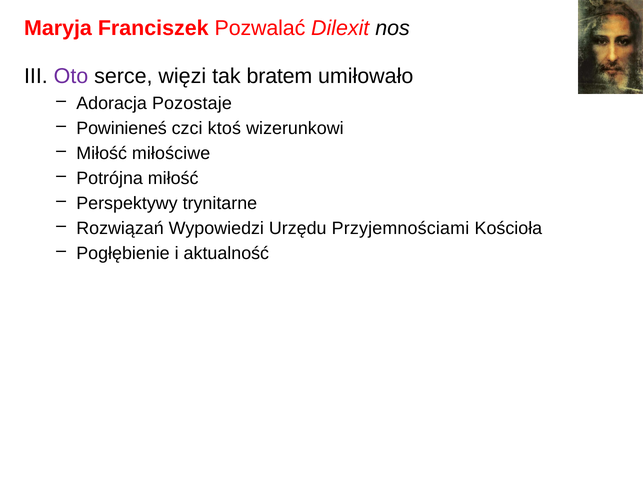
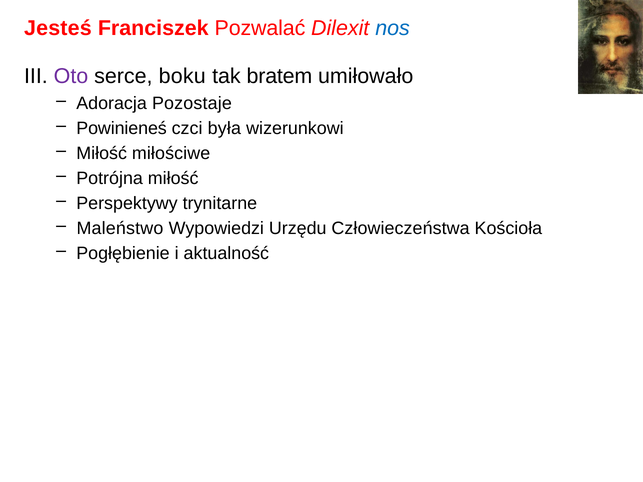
Maryja: Maryja -> Jesteś (58, 28)
nos colour: black -> blue (393, 28)
więzi: więzi -> boku (182, 76)
ktoś: ktoś -> była (224, 128)
Rozwiązań: Rozwiązań -> Maleństwo (120, 228)
Przyjemnościami: Przyjemnościami -> Człowieczeństwa (401, 228)
